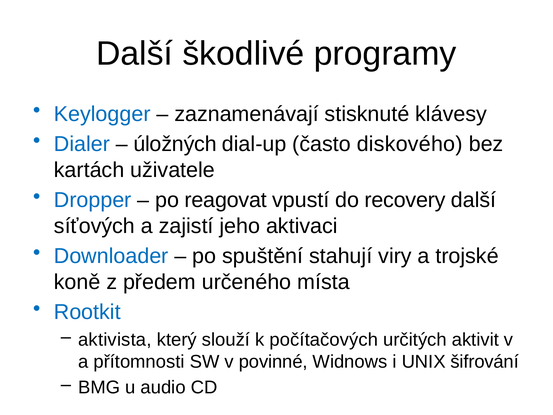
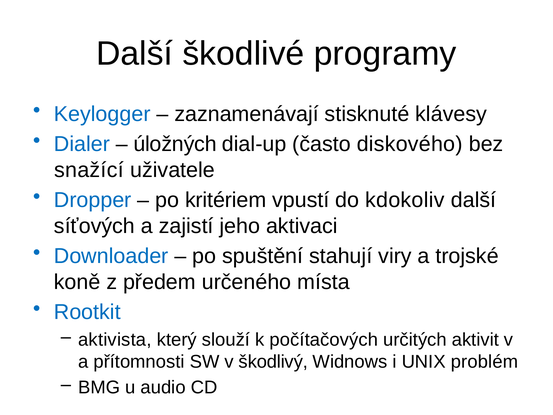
kartách: kartách -> snažící (89, 170)
reagovat: reagovat -> kritériem (226, 200)
recovery: recovery -> kdokoliv (405, 200)
povinné: povinné -> škodlivý (273, 362)
šifrování: šifrování -> problém (485, 362)
